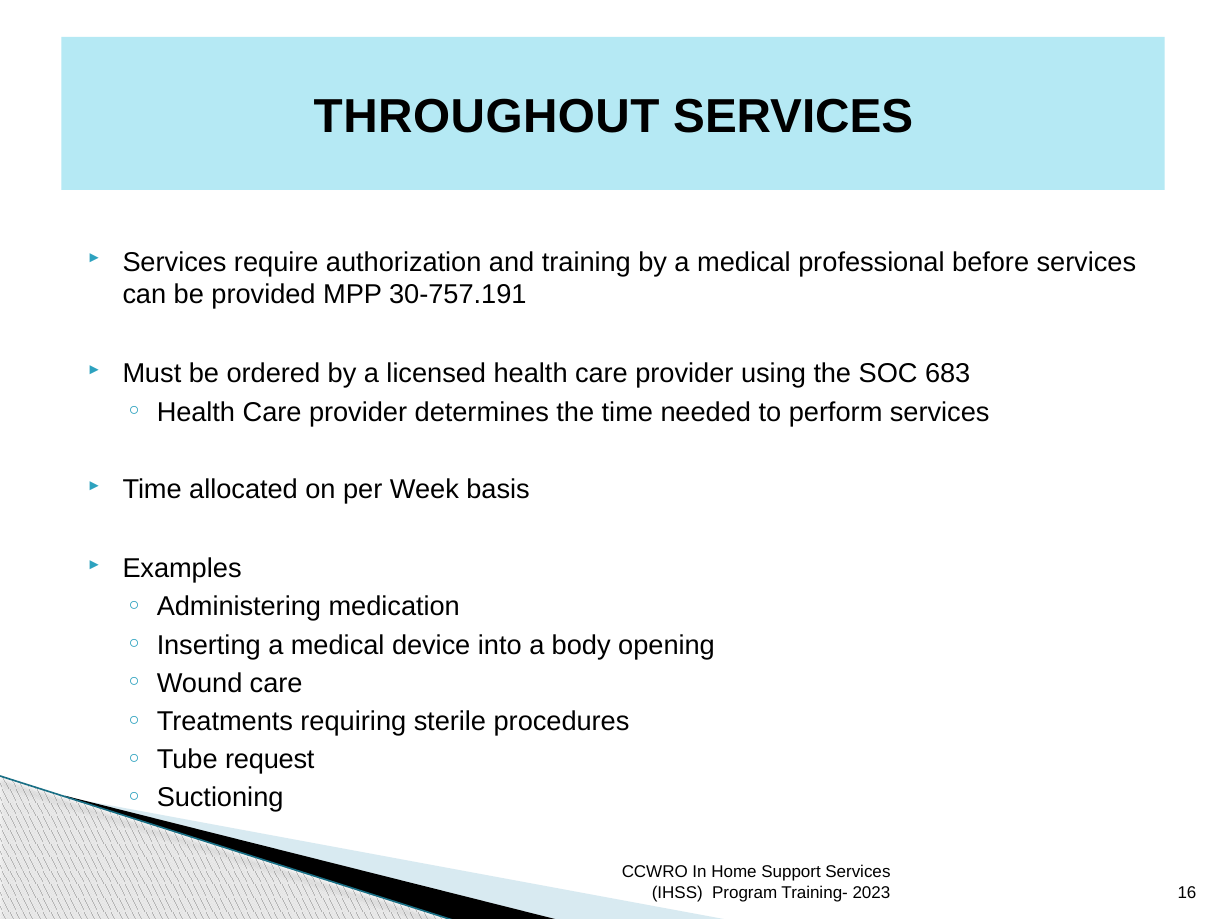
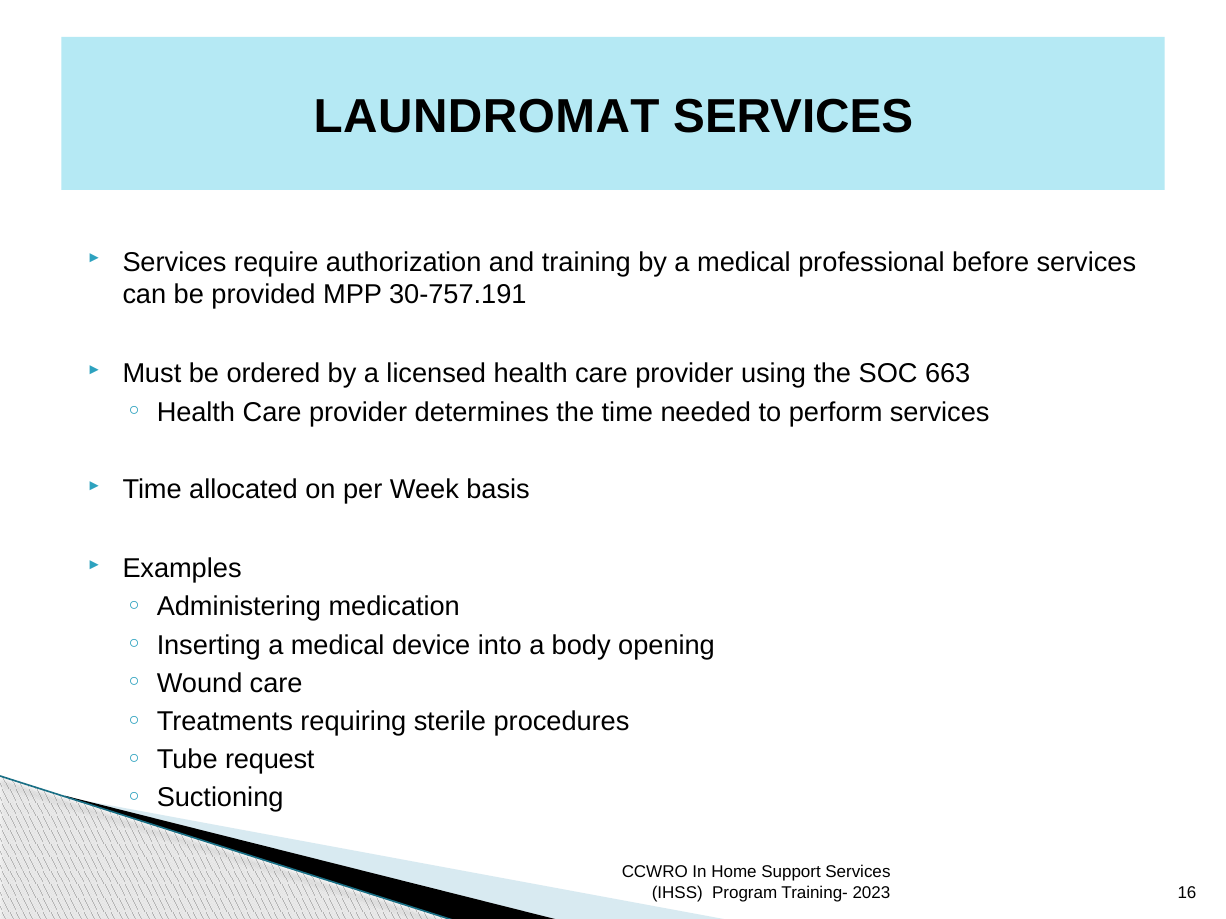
THROUGHOUT: THROUGHOUT -> LAUNDROMAT (487, 117)
683: 683 -> 663 (948, 374)
